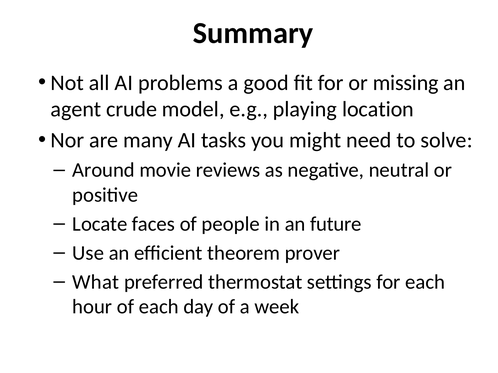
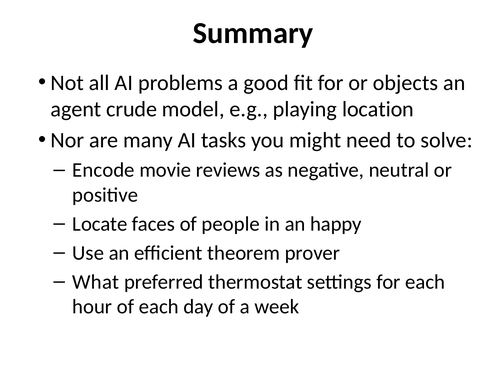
missing: missing -> objects (406, 83)
Around: Around -> Encode (103, 170)
future: future -> happy (336, 224)
